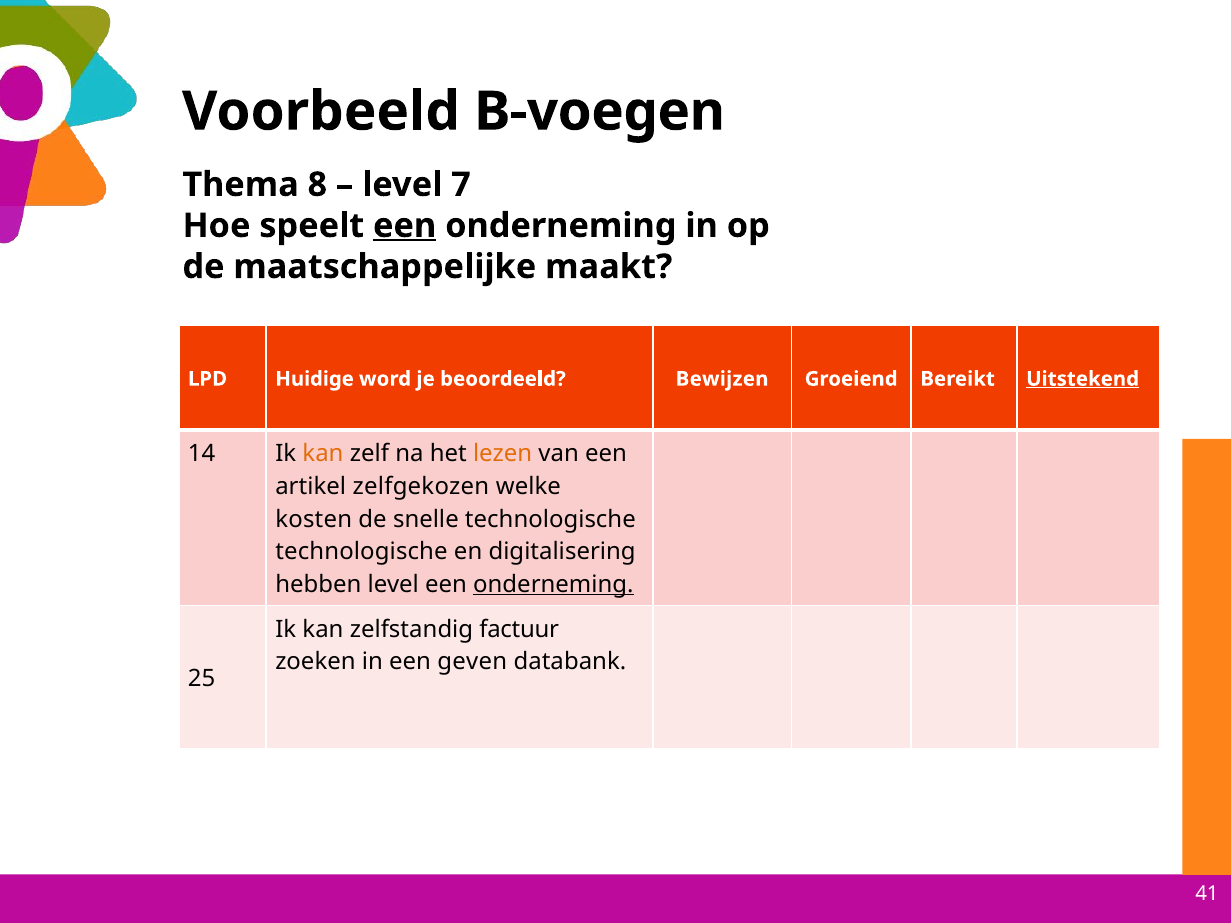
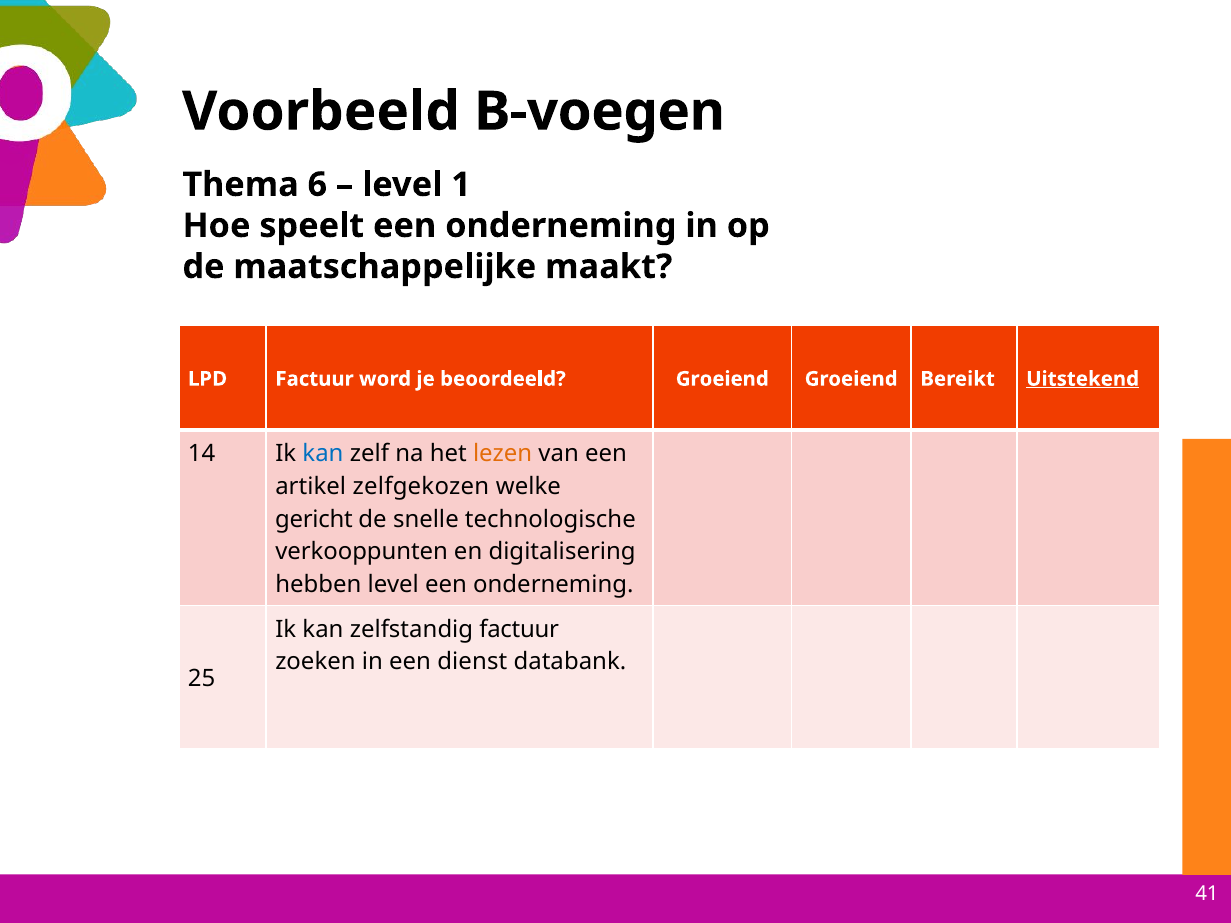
8: 8 -> 6 (317, 185)
7: 7 -> 1 (461, 185)
een underline: present -> none (405, 226)
LPD Huidige: Huidige -> Factuur (315, 379)
beoordeeld Bewijzen: Bewijzen -> Groeiend (722, 379)
kan colour: orange -> blue (323, 454)
kosten: kosten -> gericht (314, 519)
technologische: technologische -> verkooppunten (362, 552)
onderneming underline: present -> none (553, 585)
geven: geven -> dienst (472, 662)
